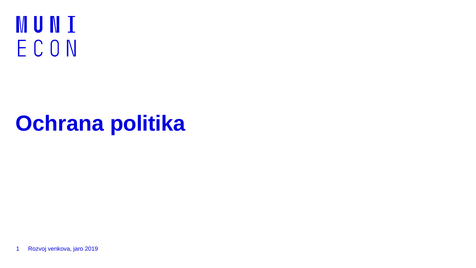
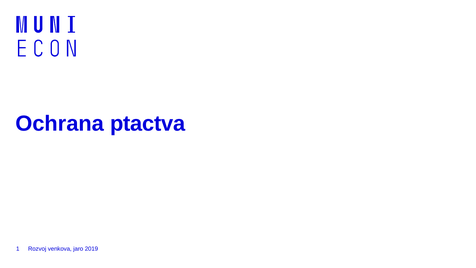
politika: politika -> ptactva (148, 123)
